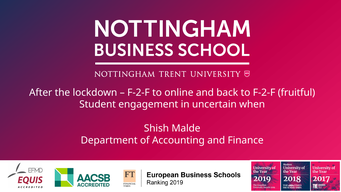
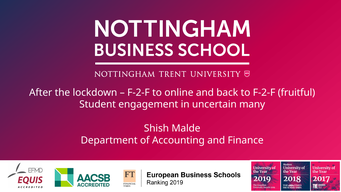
when: when -> many (252, 104)
